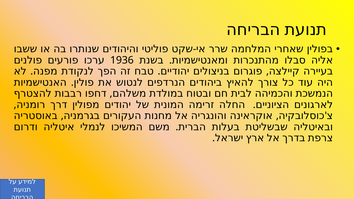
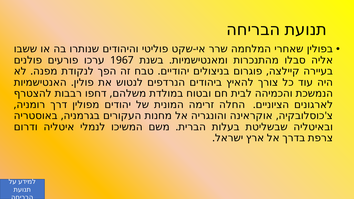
1936: 1936 -> 1967 (122, 60)
